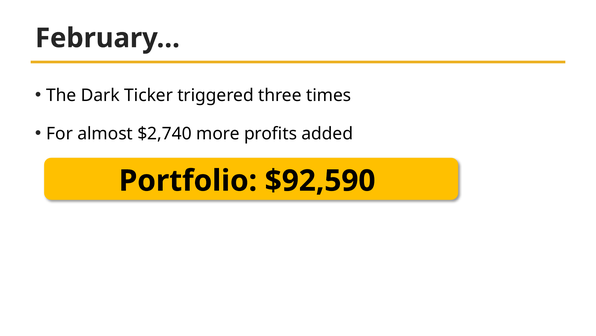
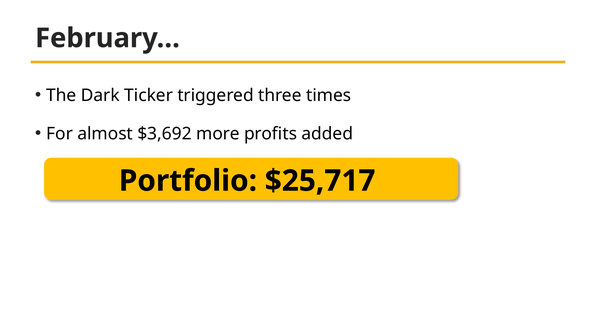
$2,740: $2,740 -> $3,692 (165, 133)
$92,590: $92,590 -> $25,717 (320, 180)
